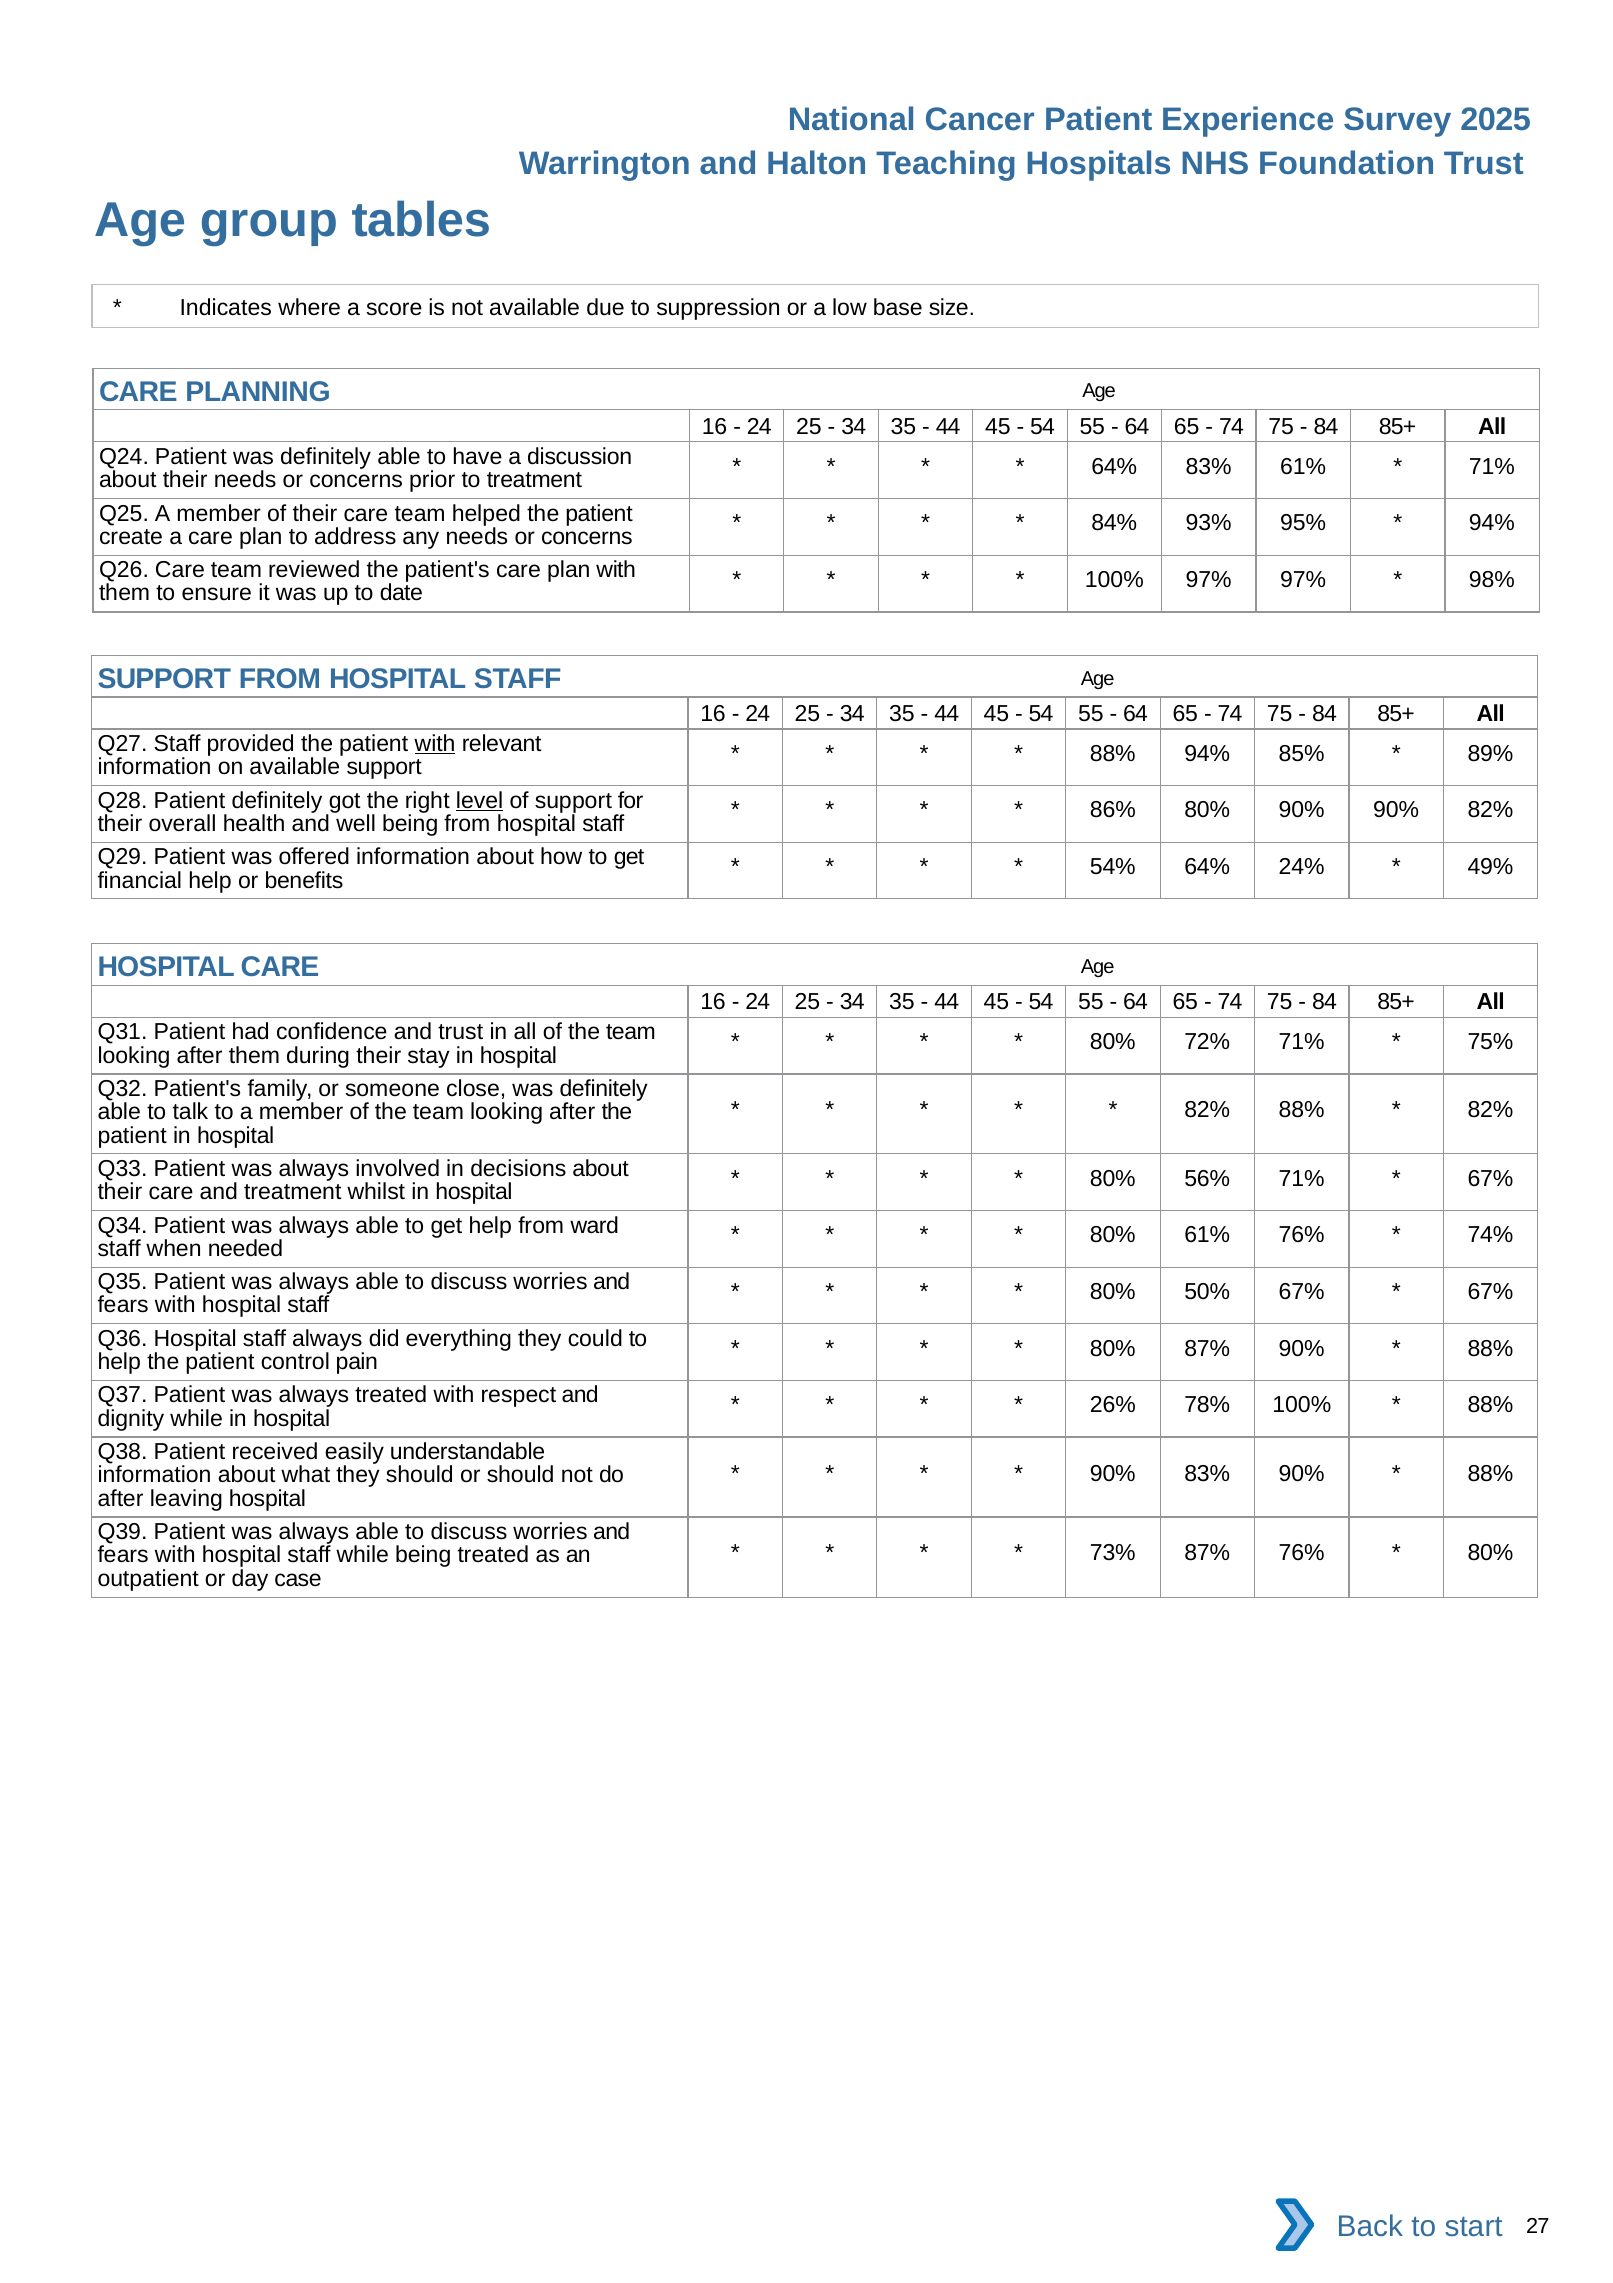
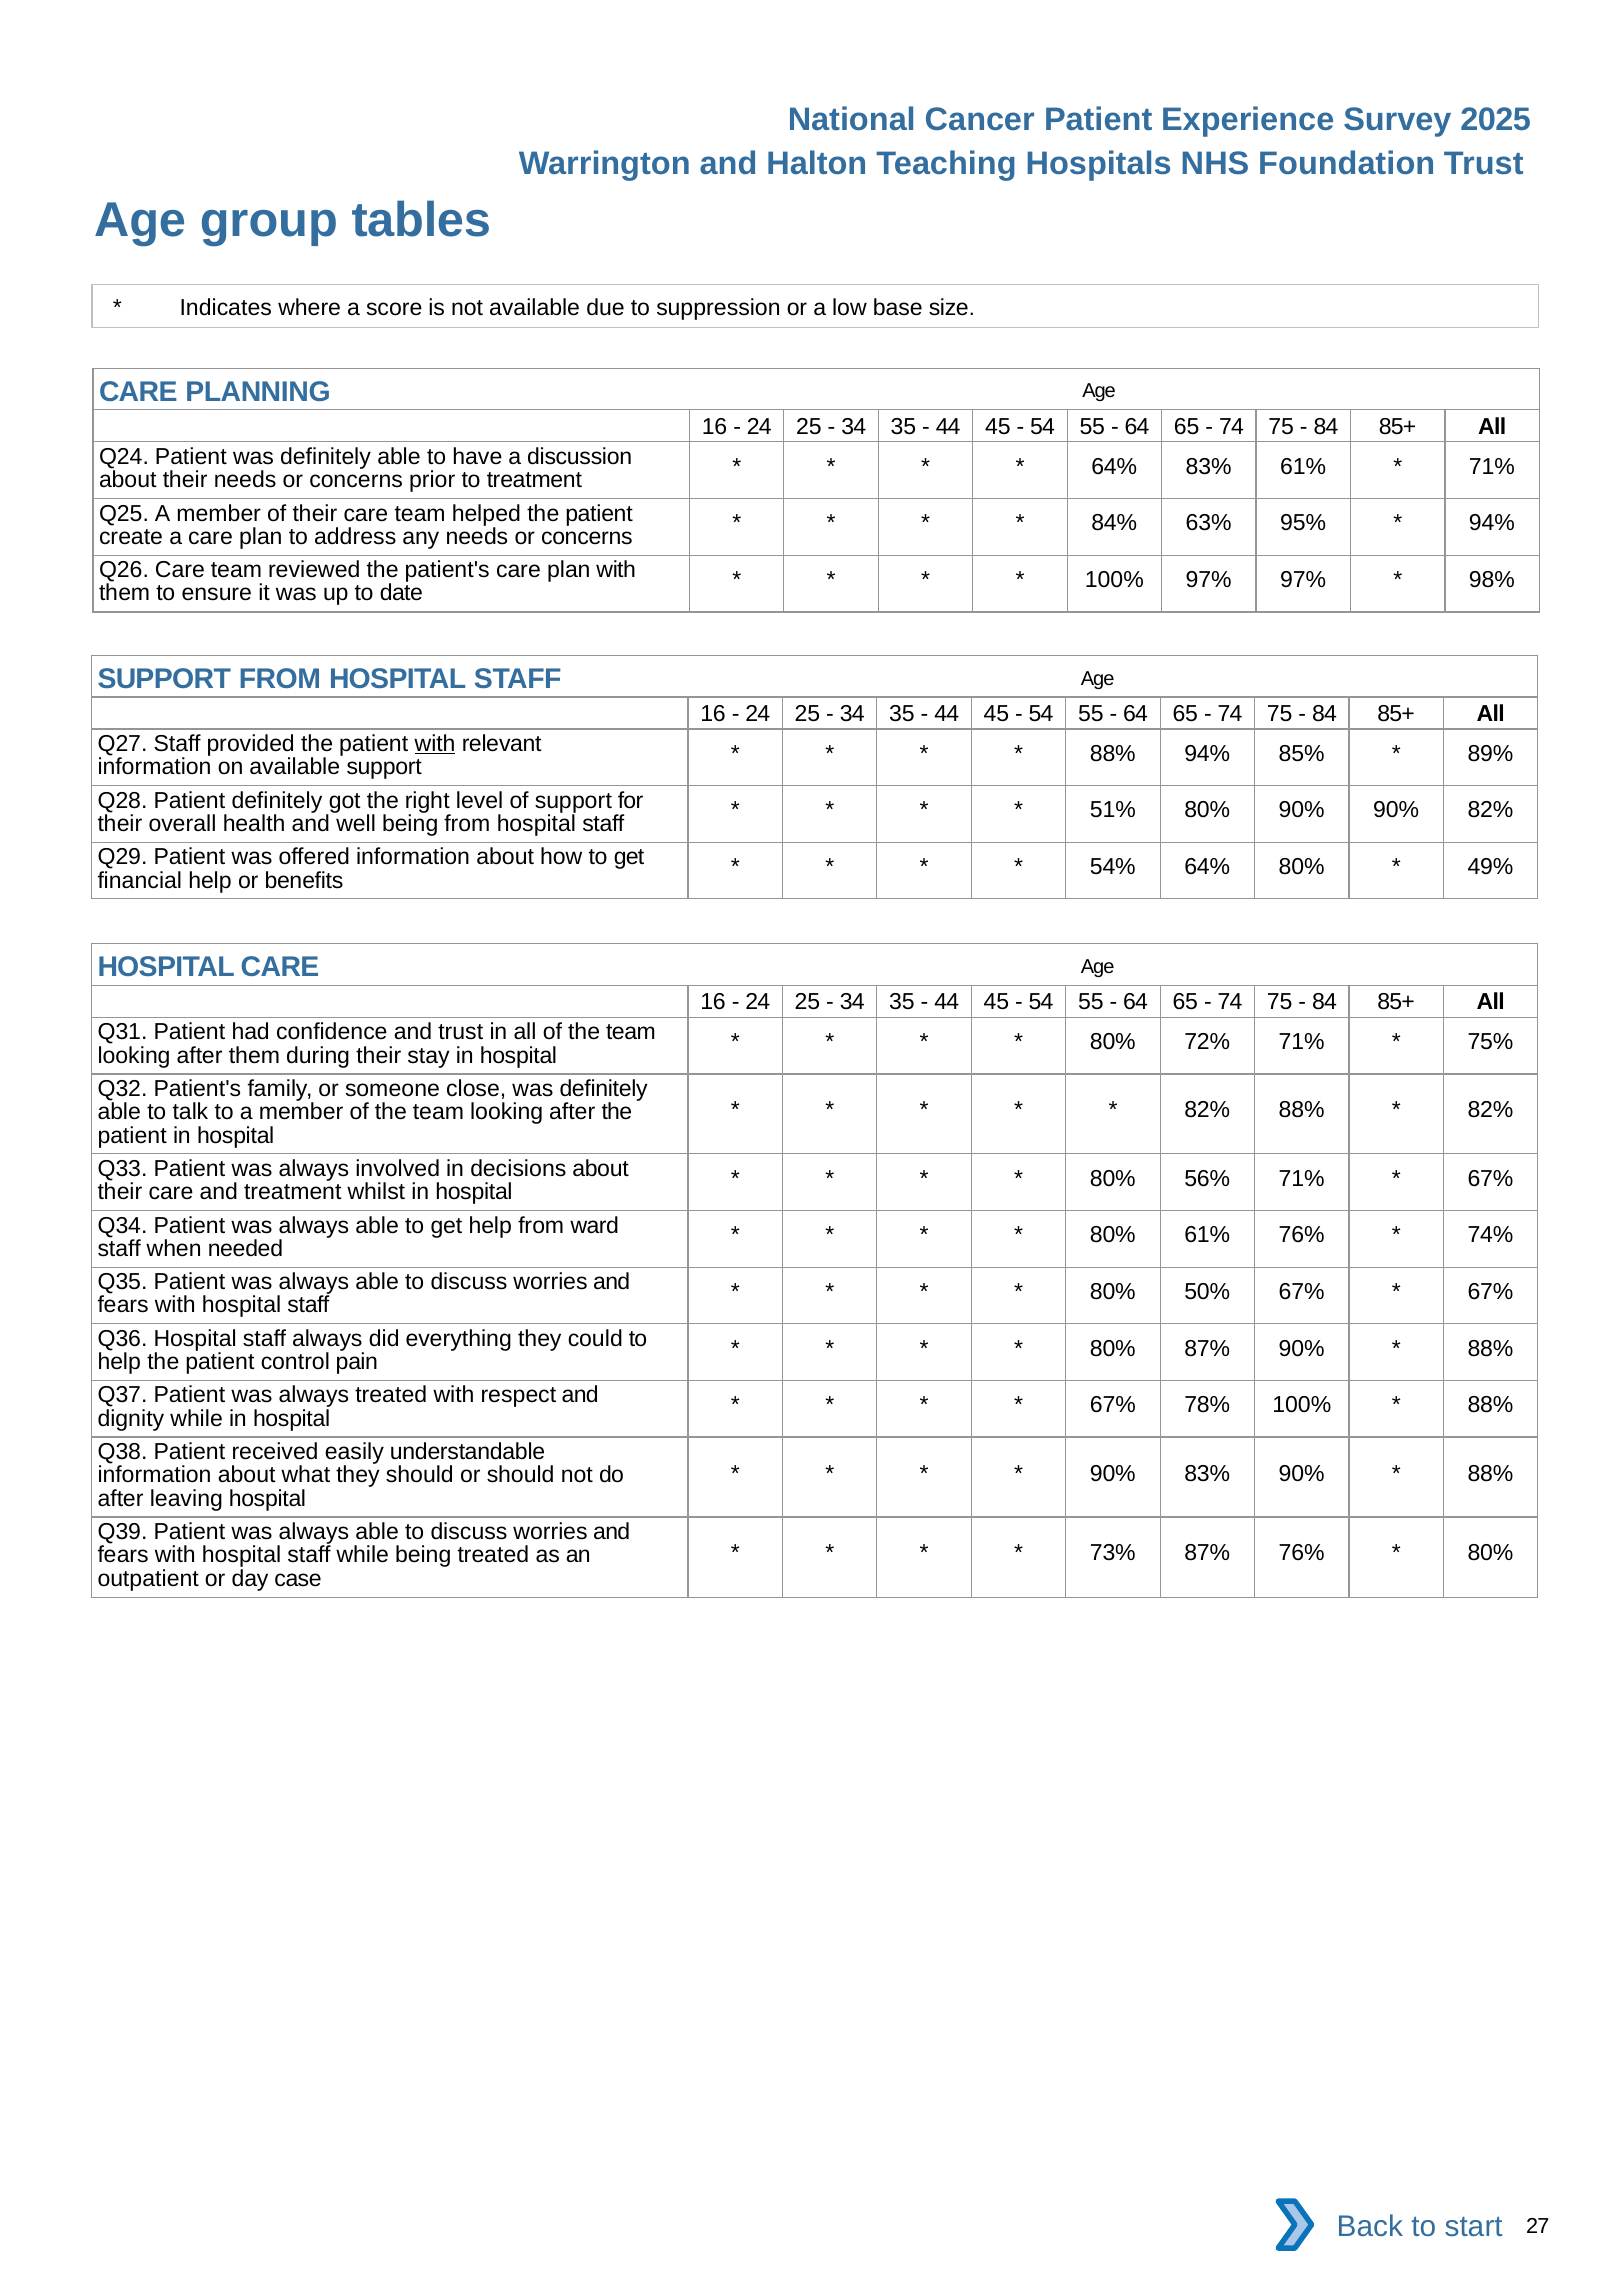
93%: 93% -> 63% (1209, 523)
level underline: present -> none (480, 800)
86%: 86% -> 51% (1113, 810)
64% 24%: 24% -> 80% (1302, 867)
26%: 26% -> 67% (1113, 1405)
